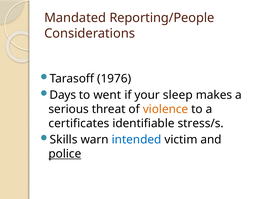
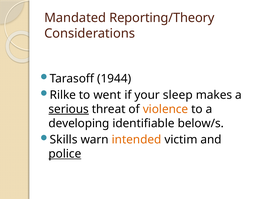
Reporting/People: Reporting/People -> Reporting/Theory (162, 18)
1976: 1976 -> 1944 (114, 79)
Days: Days -> Rilke (63, 95)
serious underline: none -> present (69, 109)
certificates: certificates -> developing (79, 123)
stress/s: stress/s -> below/s (201, 123)
intended colour: blue -> orange (137, 140)
